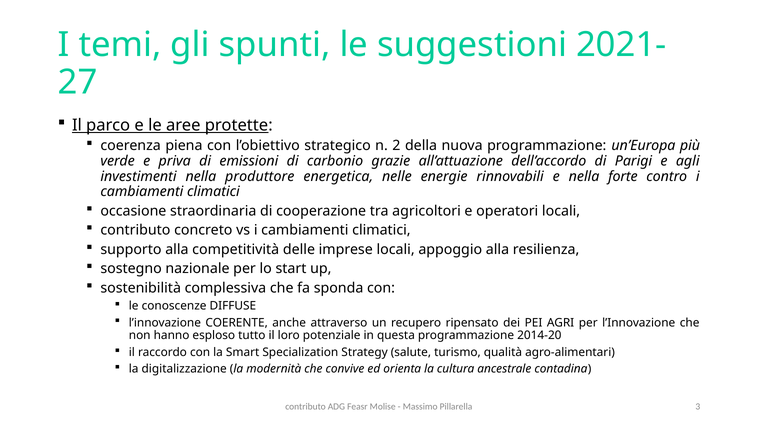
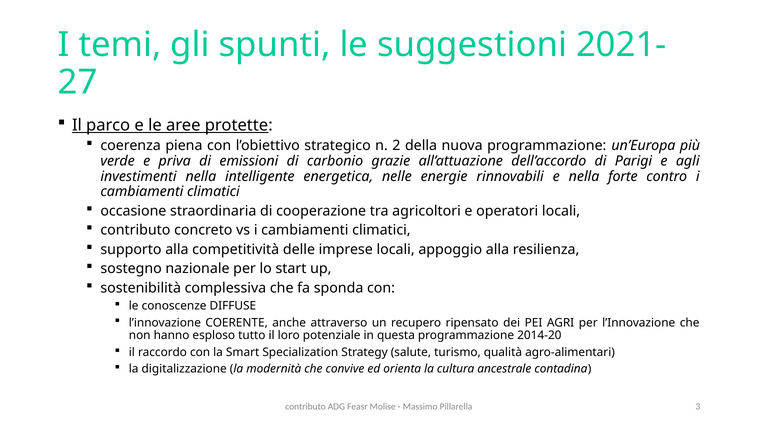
produttore: produttore -> intelligente (260, 176)
